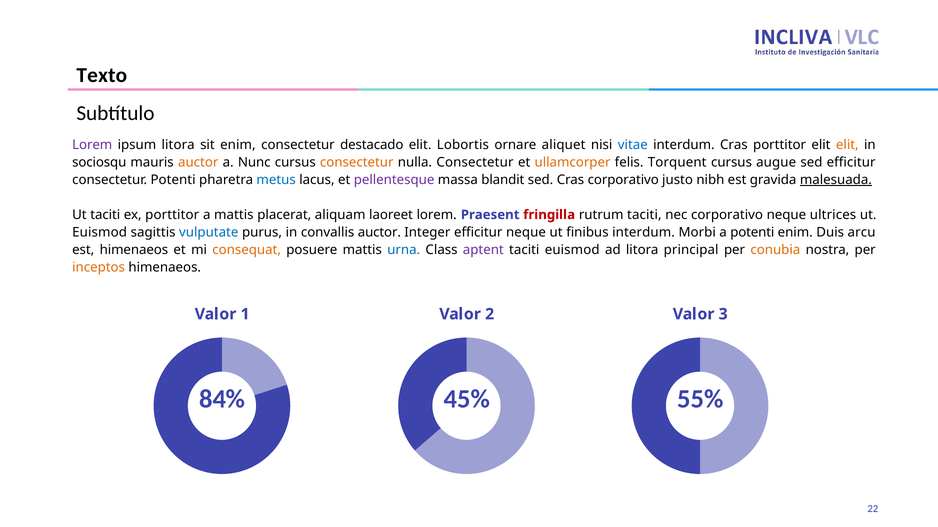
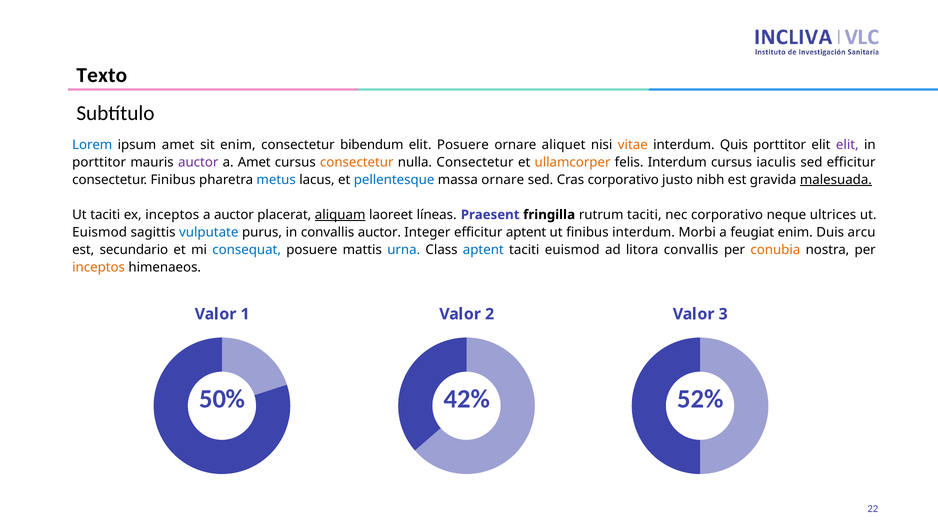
Lorem colour: purple -> blue (92, 145)
ipsum litora: litora -> amet (178, 145)
destacado: destacado -> bibendum (372, 145)
elit Lobortis: Lobortis -> Posuere (463, 145)
vitae colour: blue -> orange (633, 145)
interdum Cras: Cras -> Quis (734, 145)
elit colour: orange -> purple (847, 145)
sociosqu: sociosqu -> porttitor (99, 162)
auctor colour: orange -> purple (198, 162)
a Nunc: Nunc -> Amet (254, 162)
felis Torquent: Torquent -> Interdum (677, 162)
augue: augue -> iaculis (776, 162)
consectetur Potenti: Potenti -> Finibus (173, 180)
pellentesque colour: purple -> blue (394, 180)
massa blandit: blandit -> ornare (503, 180)
ex porttitor: porttitor -> inceptos (172, 215)
a mattis: mattis -> auctor (234, 215)
aliquam underline: none -> present (340, 215)
laoreet lorem: lorem -> líneas (437, 215)
fringilla colour: red -> black (549, 215)
efficitur neque: neque -> aptent (526, 233)
a potenti: potenti -> feugiat (752, 233)
est himenaeos: himenaeos -> secundario (134, 250)
consequat colour: orange -> blue (247, 250)
aptent colour: purple -> blue (483, 250)
litora principal: principal -> convallis (691, 250)
84%: 84% -> 50% (222, 400)
45%: 45% -> 42% (467, 400)
55%: 55% -> 52% (700, 400)
